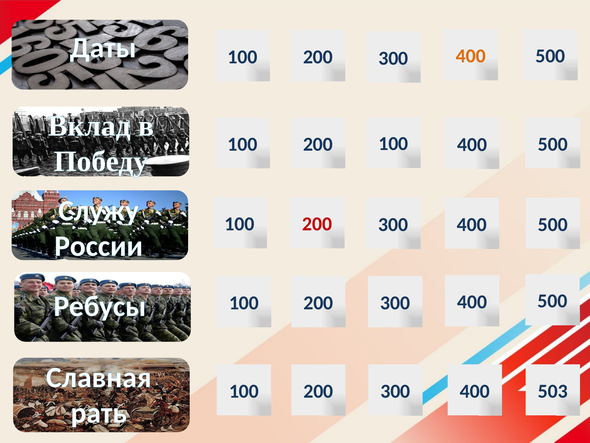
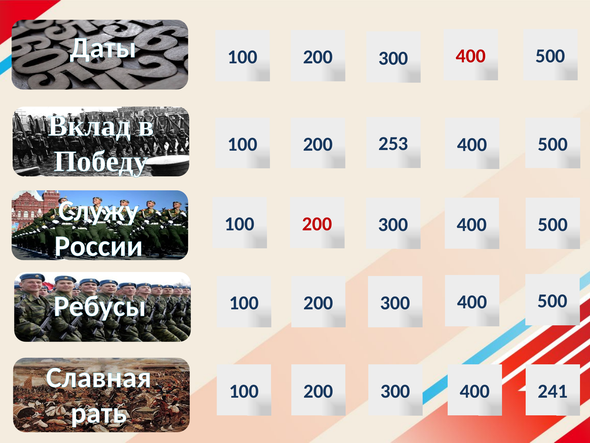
400 colour: orange -> red (471, 56)
200 100: 100 -> 253 (393, 144)
503: 503 -> 241 (553, 391)
